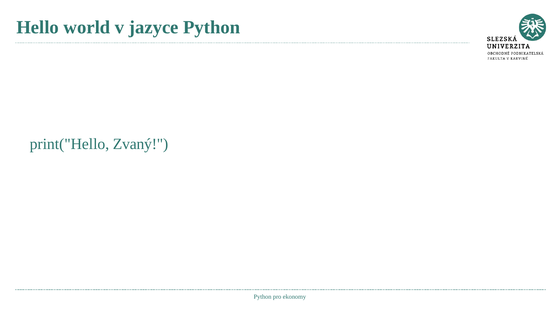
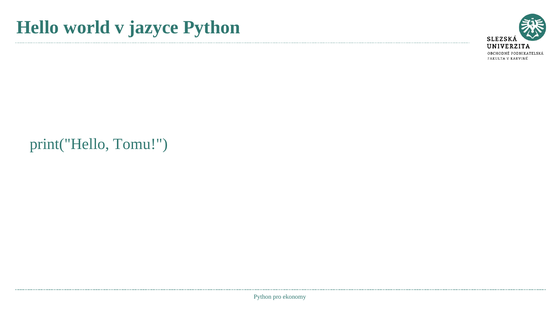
Zvaný: Zvaný -> Tomu (140, 144)
